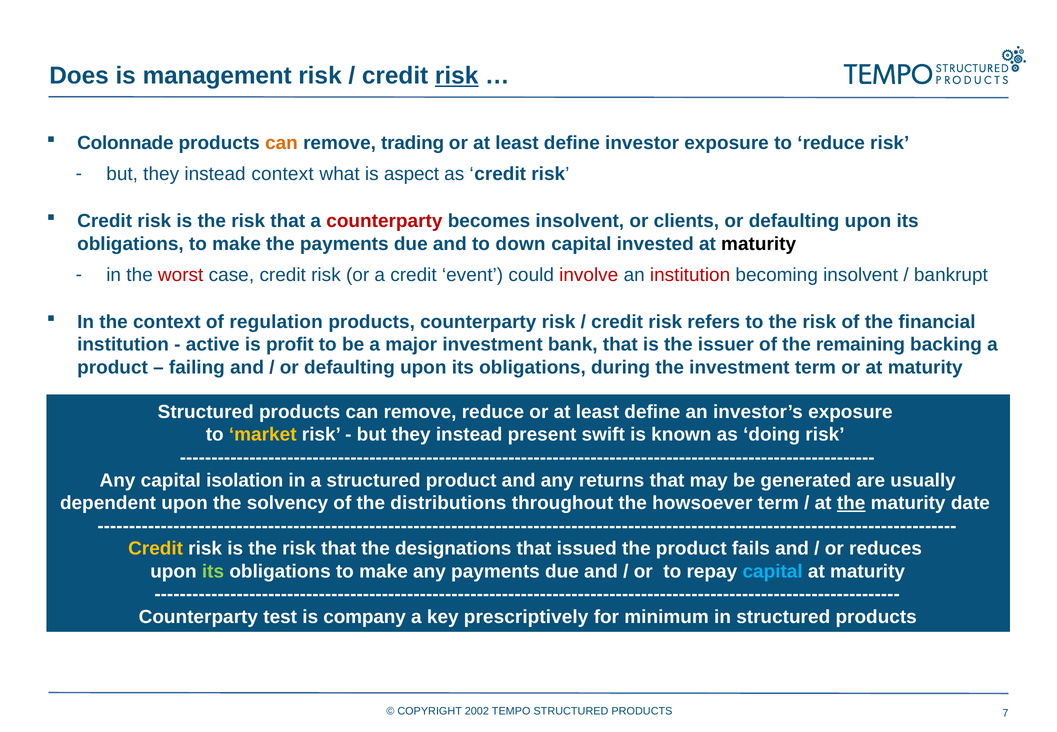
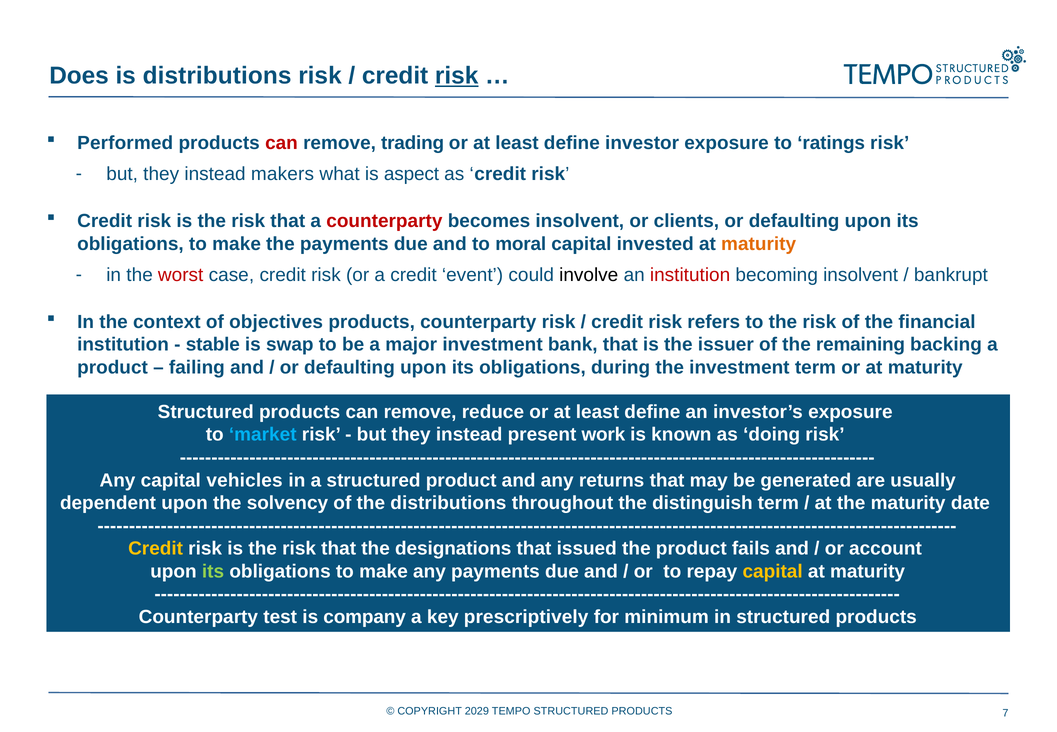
is management: management -> distributions (217, 76)
Colonnade: Colonnade -> Performed (125, 143)
can colour: orange -> red (281, 143)
to reduce: reduce -> ratings (831, 143)
instead context: context -> makers (283, 174)
down: down -> moral (521, 244)
maturity colour: black -> orange (759, 244)
involve colour: red -> black (589, 275)
regulation: regulation -> objectives (276, 322)
active: active -> stable (213, 345)
profit: profit -> swap (290, 345)
market colour: yellow -> light blue (263, 435)
swift: swift -> work (603, 435)
isolation: isolation -> vehicles (245, 480)
howsoever: howsoever -> distinguish (702, 503)
the underline: present -> none (851, 503)
reduces: reduces -> account (885, 548)
capital colour: light blue -> yellow (773, 571)
2002: 2002 -> 2029 (477, 711)
